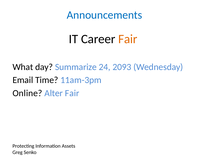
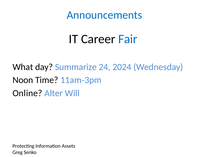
Fair colour: orange -> blue (128, 39)
2093: 2093 -> 2024 (122, 67)
Email: Email -> Noon (23, 80)
Alter Fair: Fair -> Will (72, 93)
